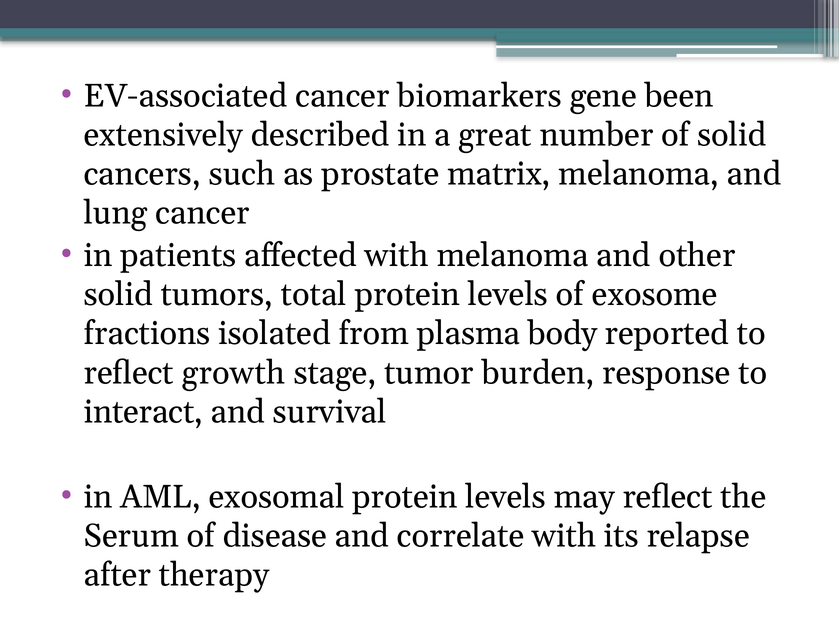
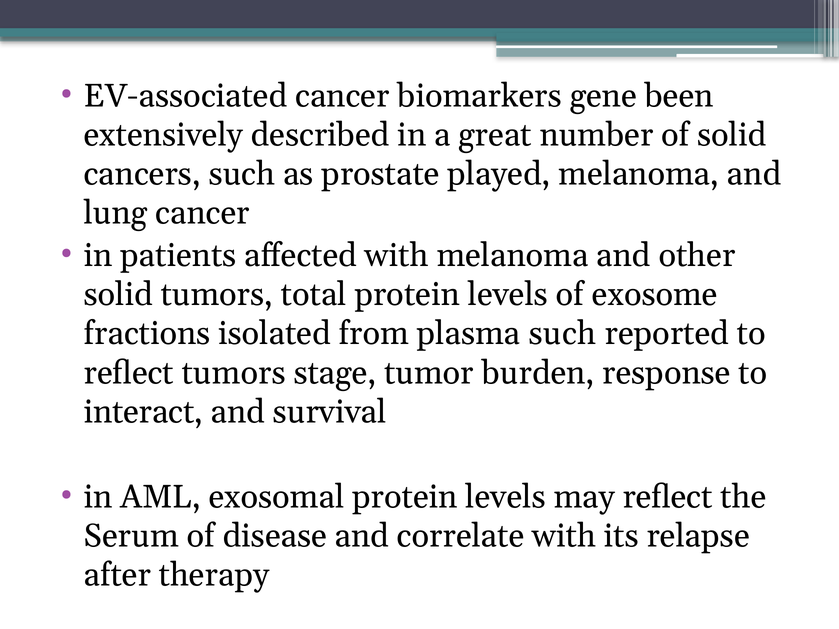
matrix: matrix -> played (499, 174)
plasma body: body -> such (562, 334)
reflect growth: growth -> tumors (234, 373)
